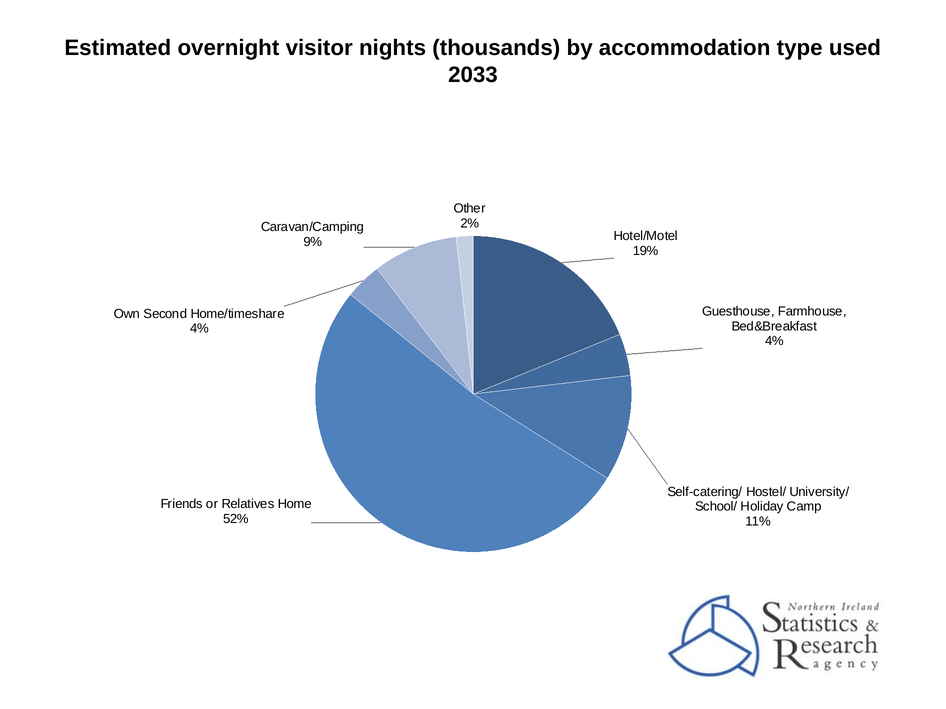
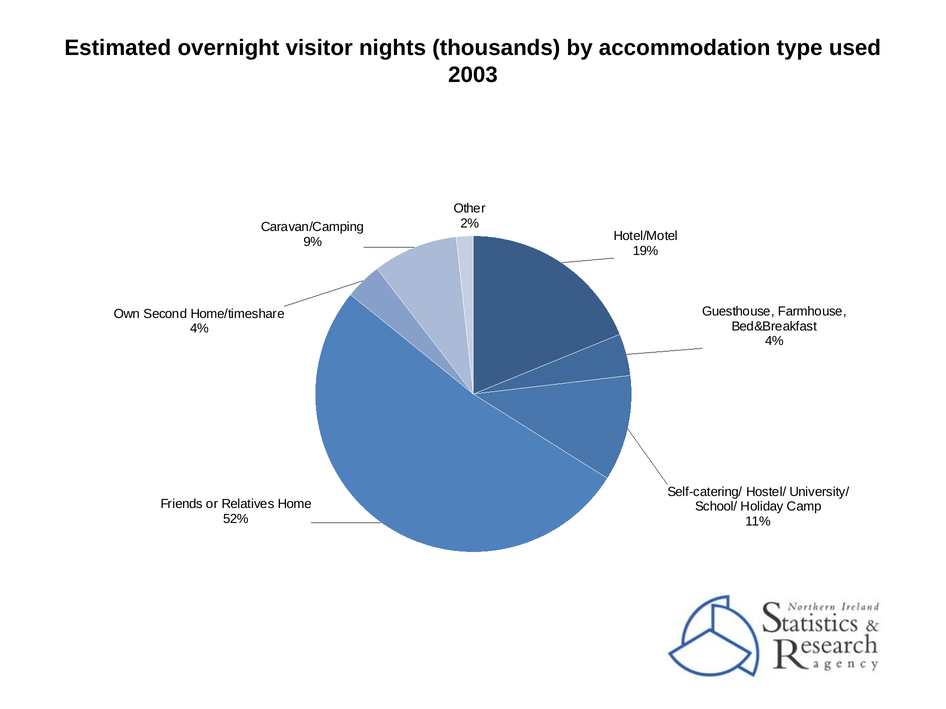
2033: 2033 -> 2003 (473, 75)
